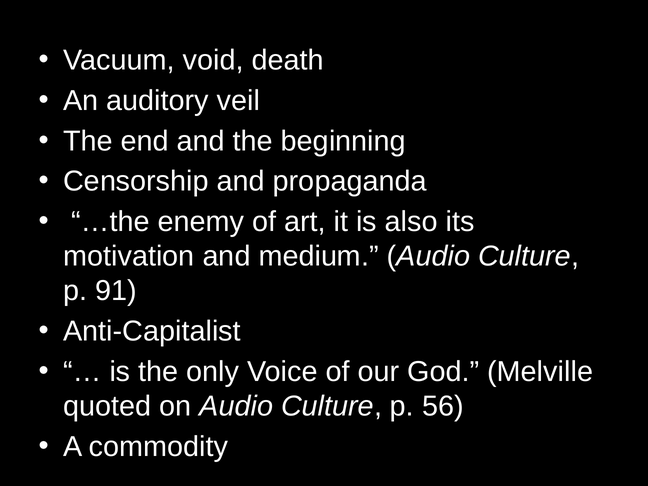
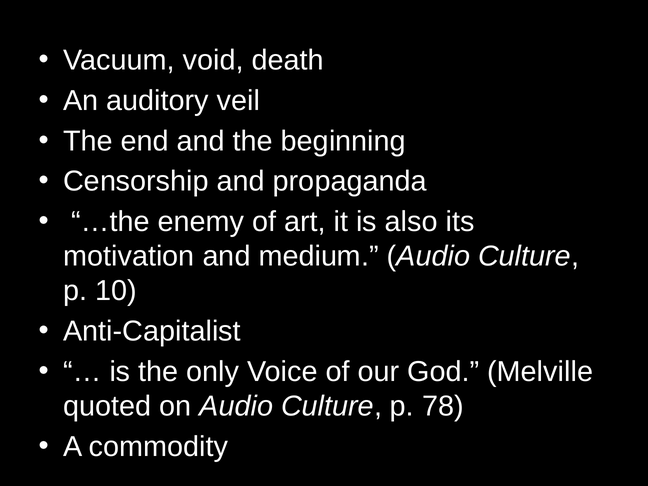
91: 91 -> 10 (116, 291)
56: 56 -> 78 (443, 406)
